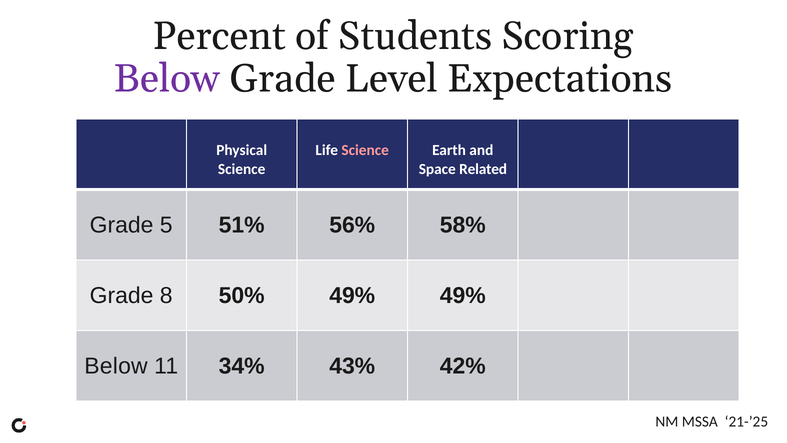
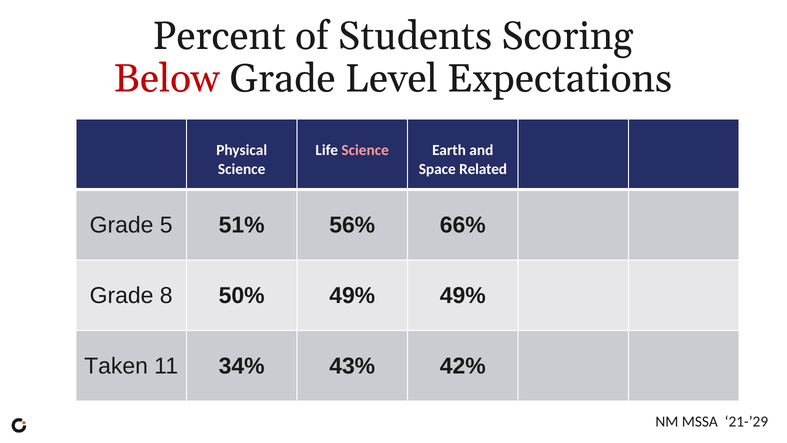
Below colour: purple -> red (167, 79)
58%: 58% -> 66% (463, 225)
Below: Below -> Taken (116, 366)
21-’25: 21-’25 -> 21-’29 (746, 421)
